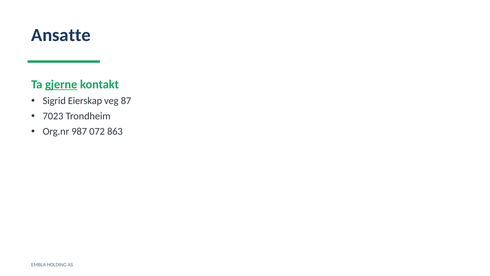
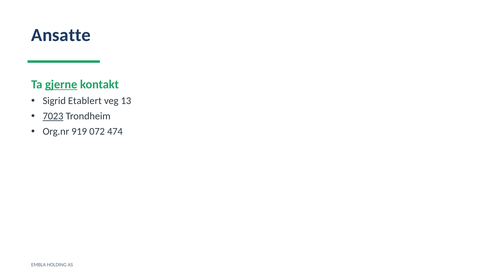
Eierskap: Eierskap -> Etablert (85, 101)
87: 87 -> 13 (126, 101)
7023 underline: none -> present (53, 116)
987: 987 -> 919 (79, 131)
863: 863 -> 474 (115, 131)
